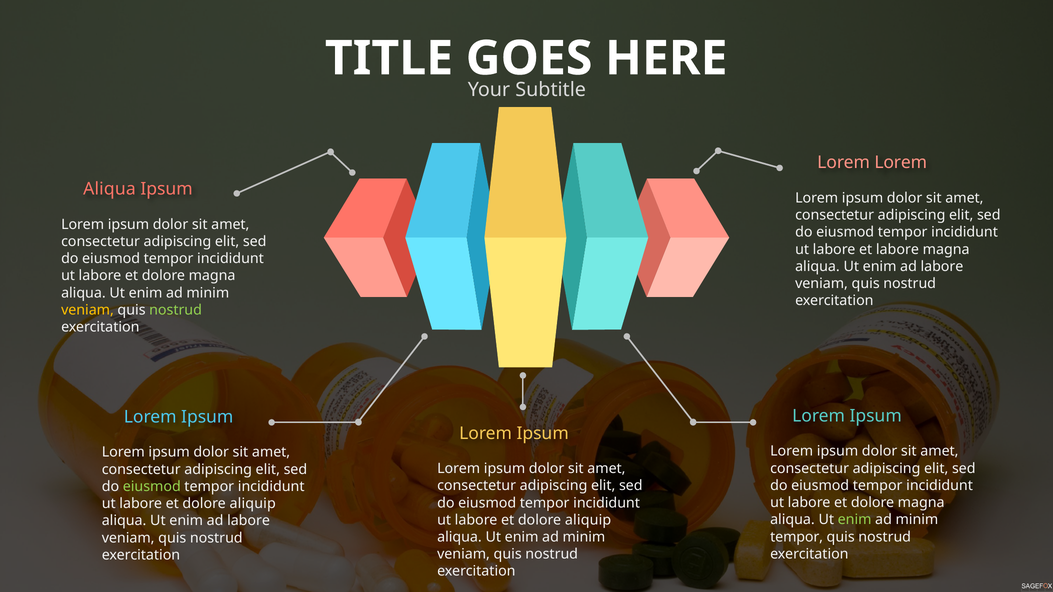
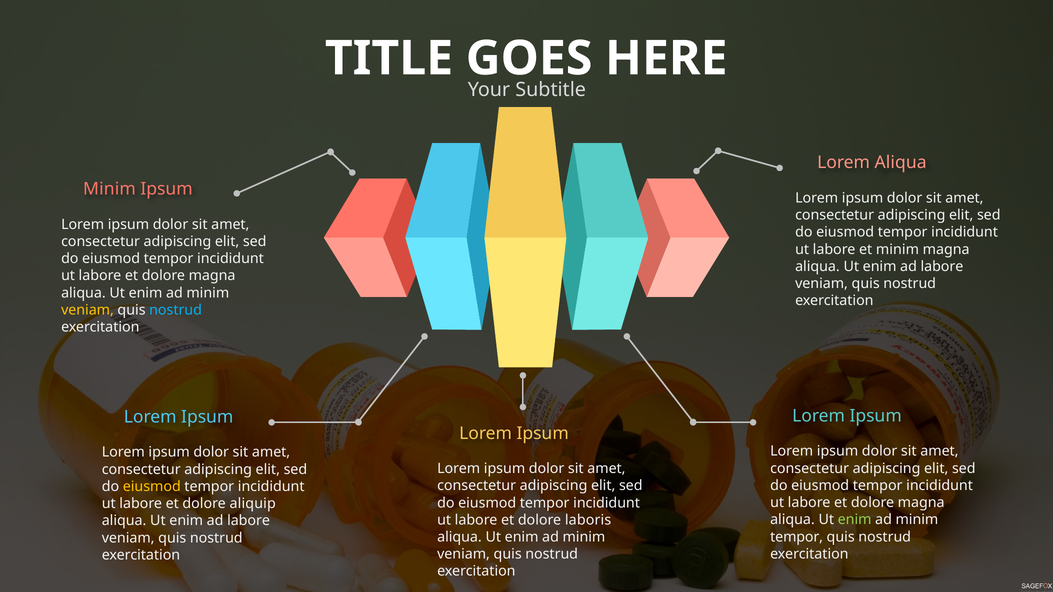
Lorem: Lorem -> Aliqua (901, 163)
Aliqua: Aliqua -> Minim (109, 189)
et labore: labore -> minim (897, 249)
nostrud colour: light green -> light blue (176, 310)
eiusmod colour: light green -> yellow (152, 487)
aliquip: aliquip -> laboris (588, 520)
